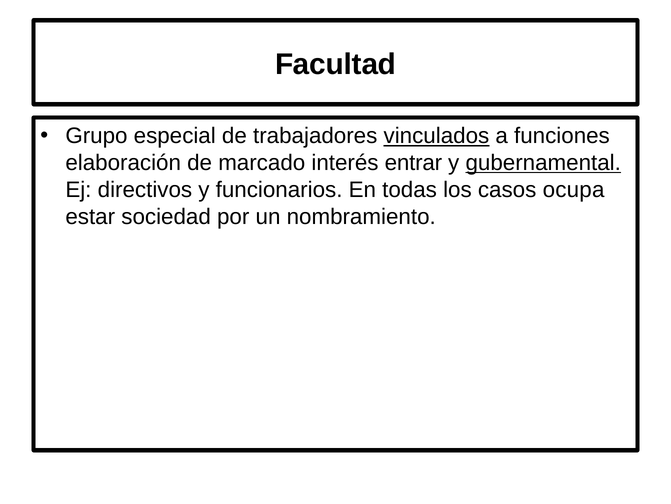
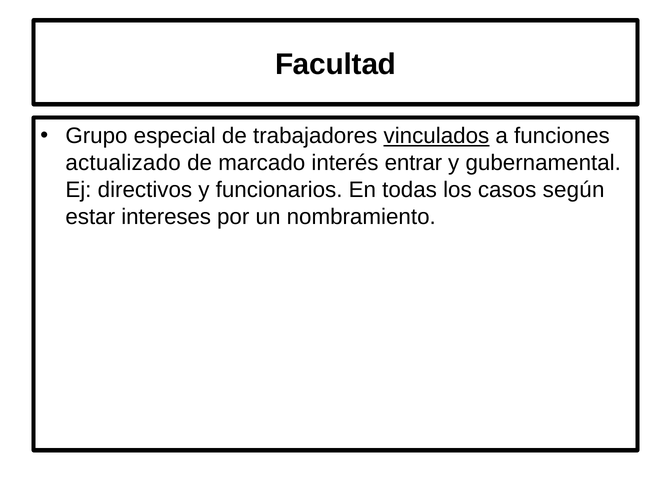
elaboración: elaboración -> actualizado (123, 163)
gubernamental underline: present -> none (543, 163)
ocupa: ocupa -> según (574, 189)
sociedad: sociedad -> intereses (166, 216)
